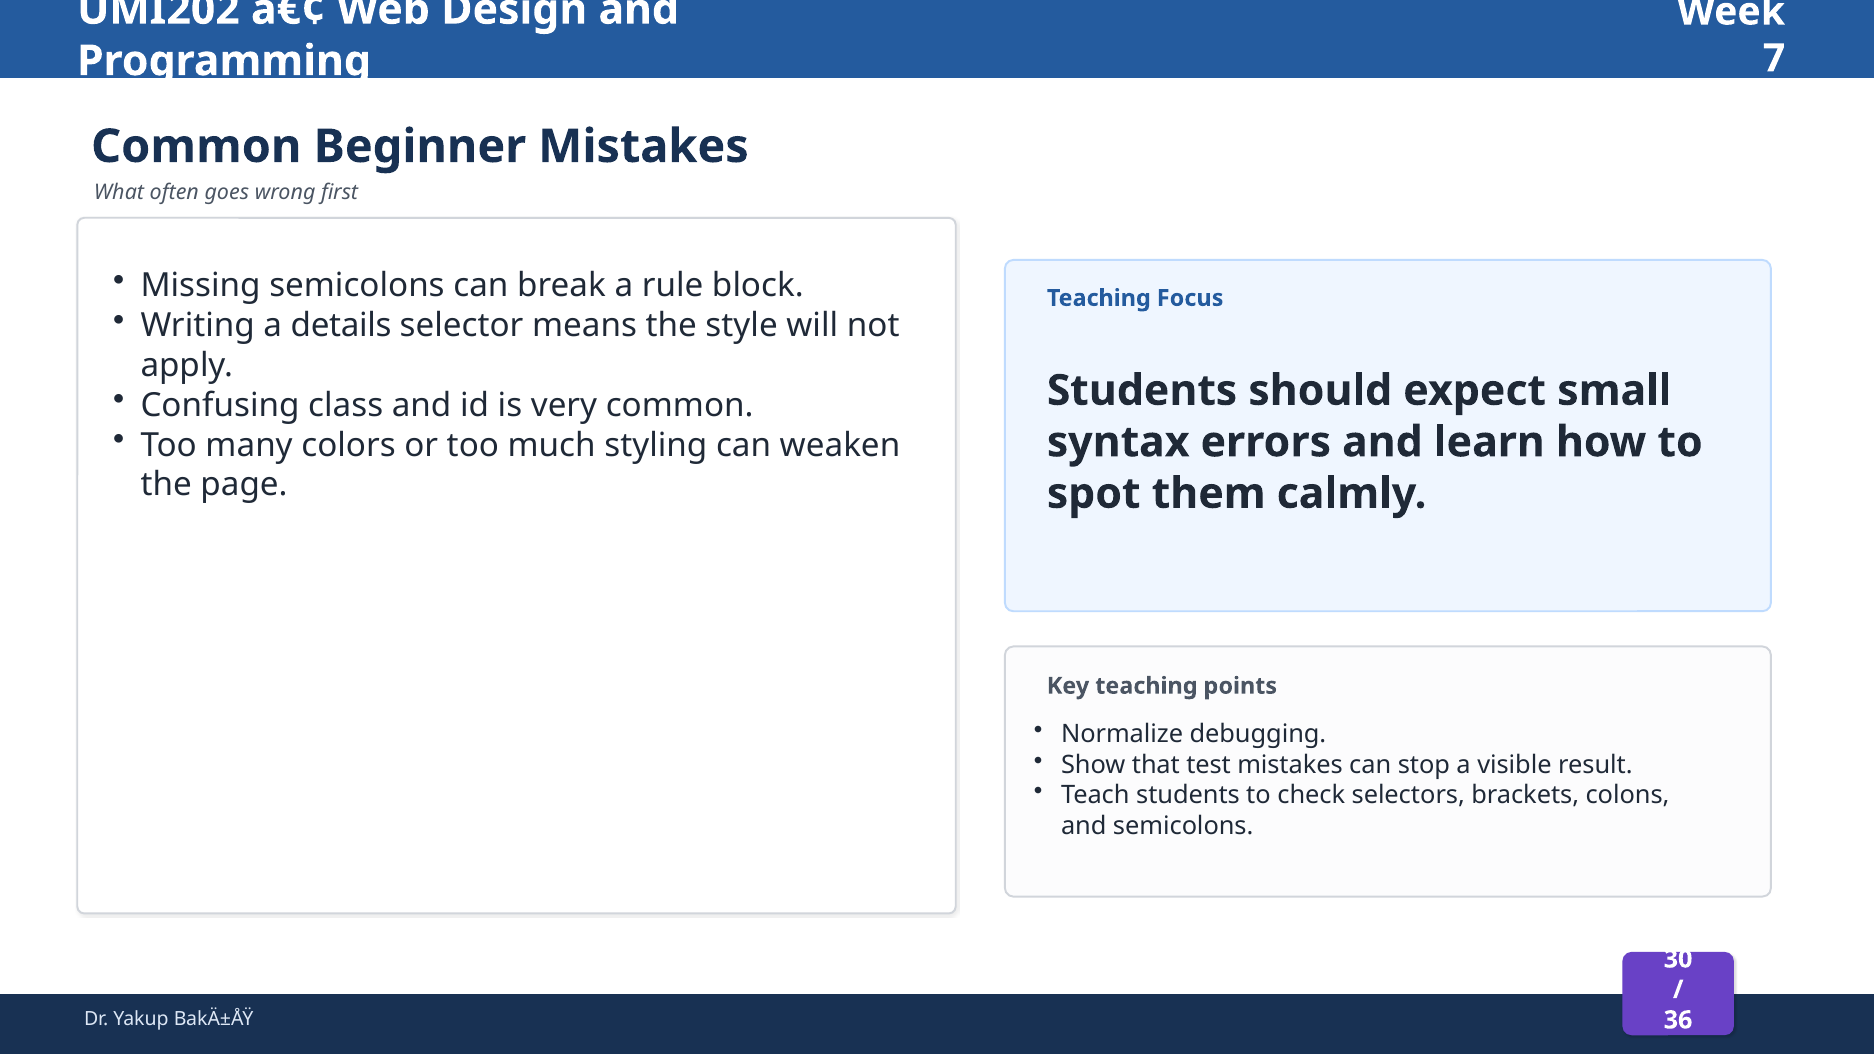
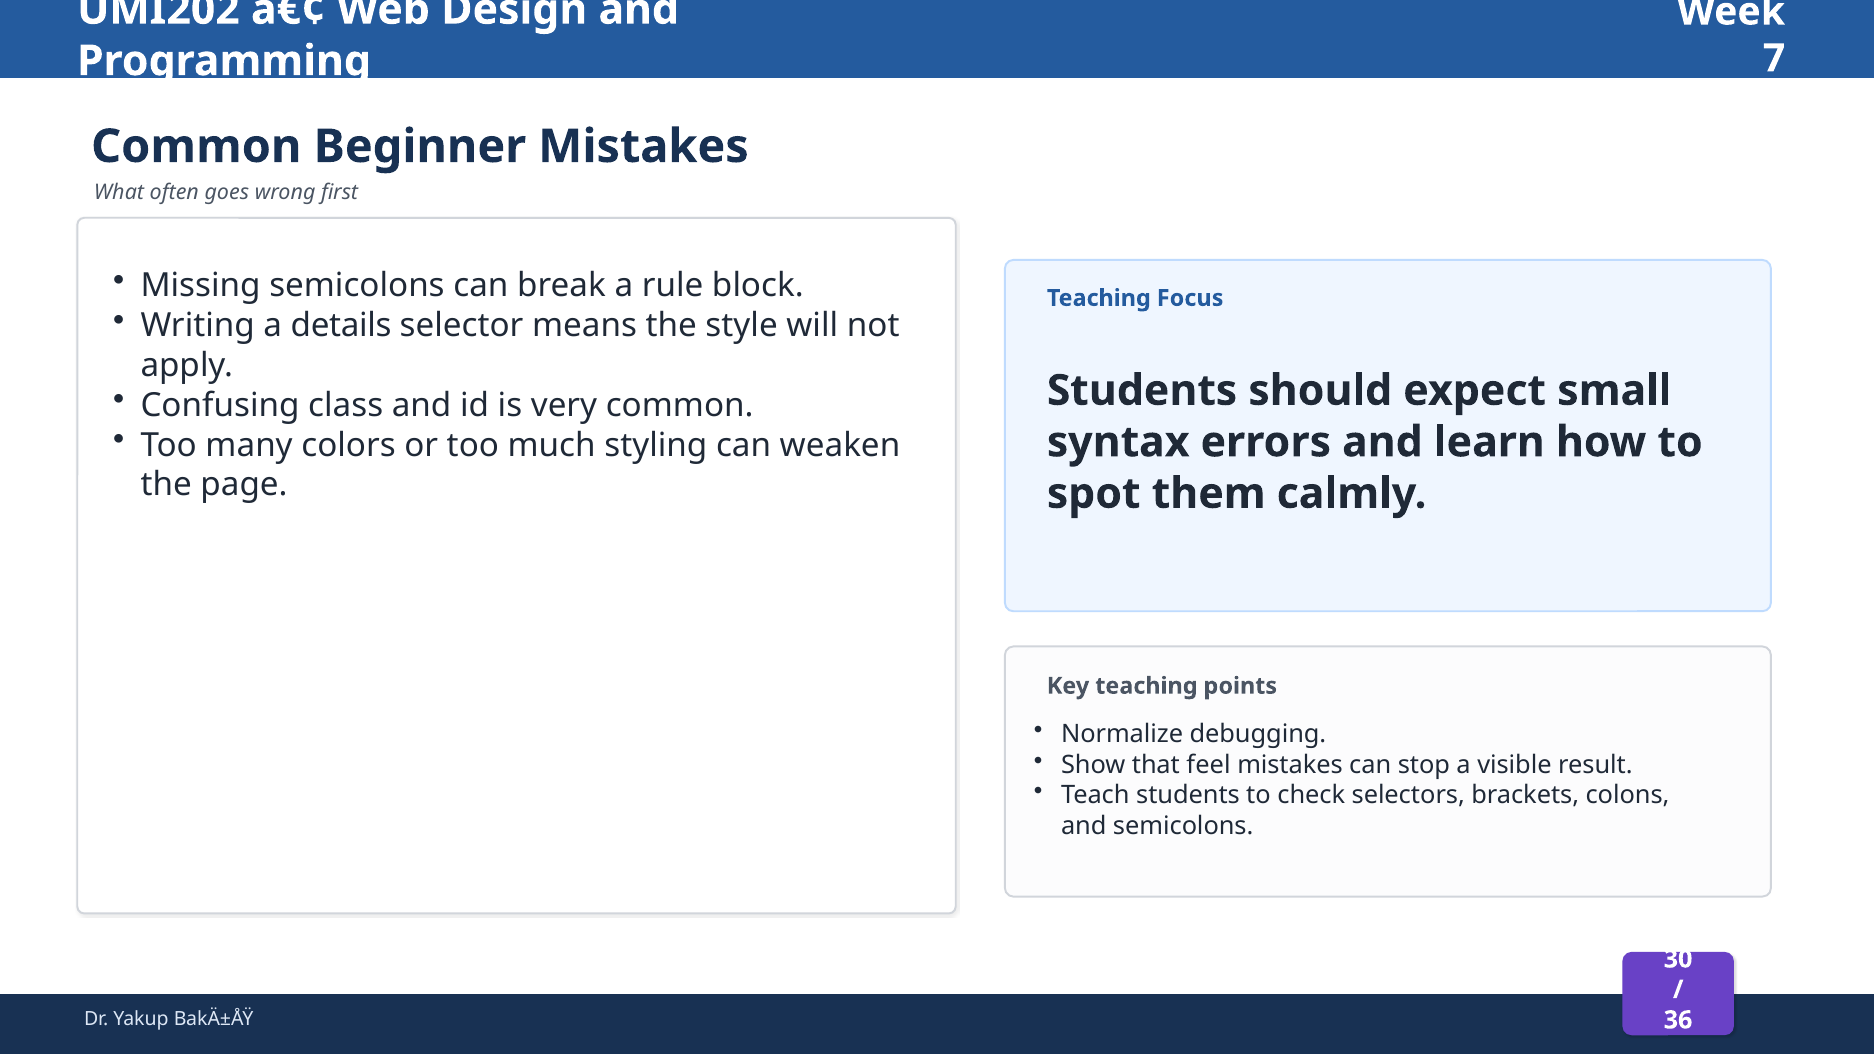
test: test -> feel (1209, 765)
